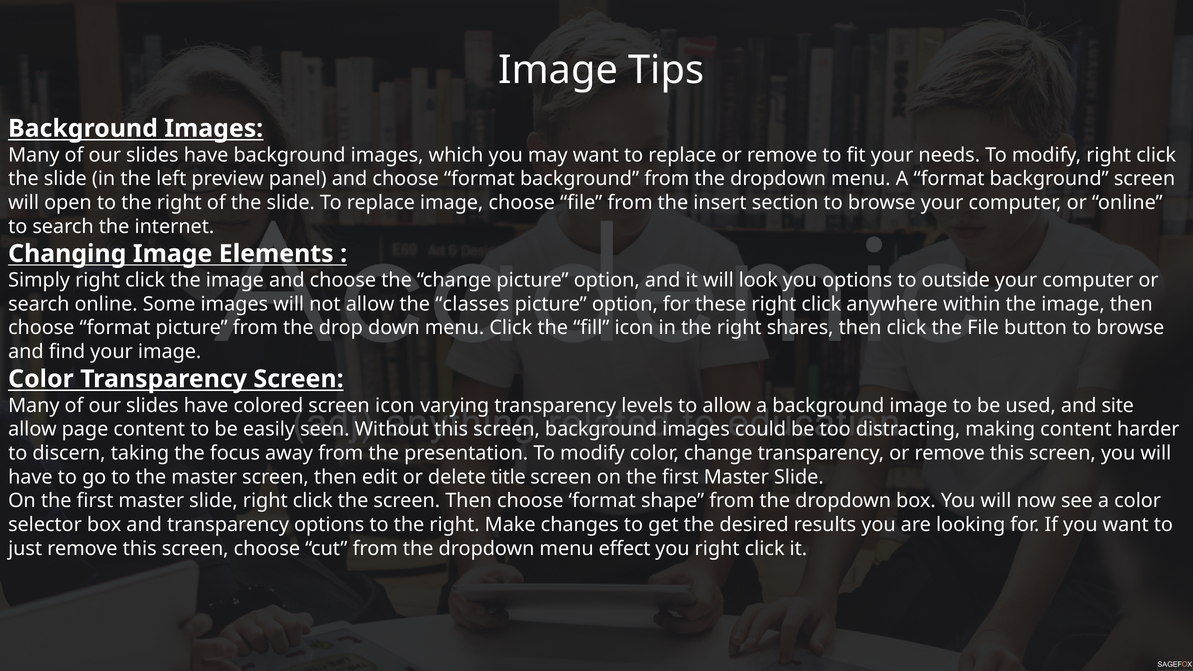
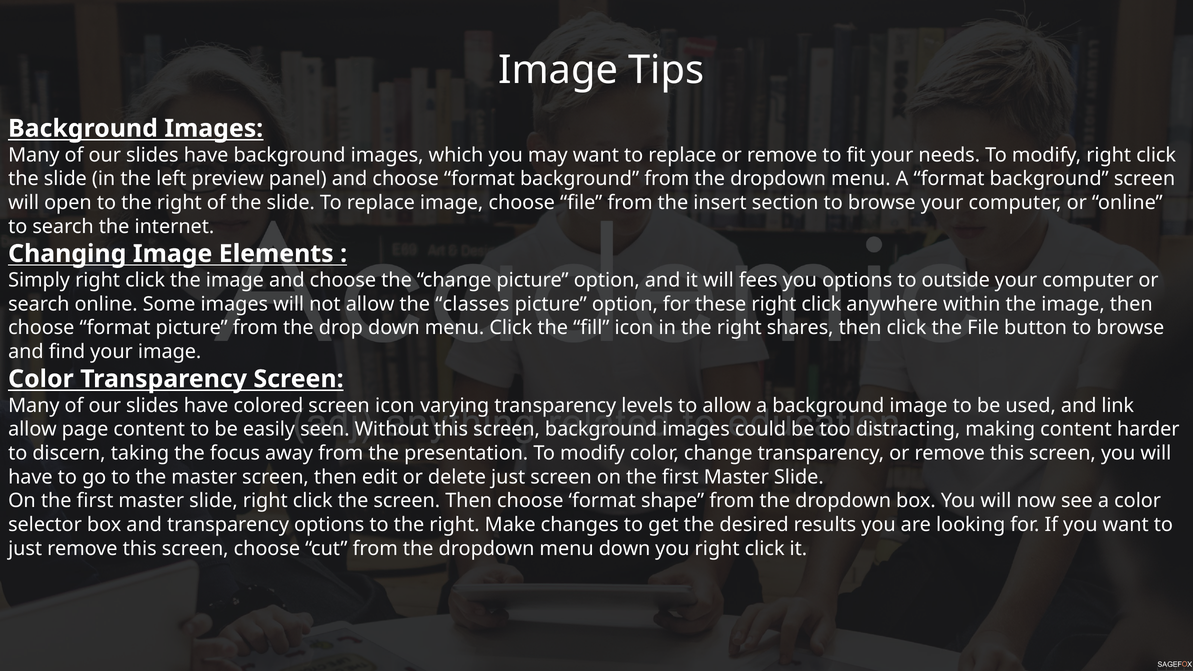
look: look -> fees (758, 280)
site: site -> link (1118, 405)
delete title: title -> just (508, 477)
menu effect: effect -> down (625, 549)
